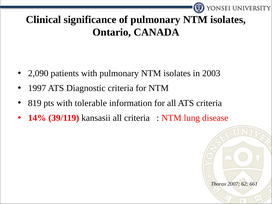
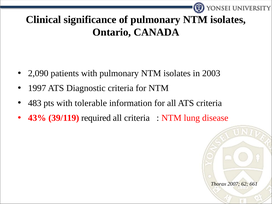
819: 819 -> 483 (35, 103)
14%: 14% -> 43% (37, 118)
kansasii: kansasii -> required (96, 118)
